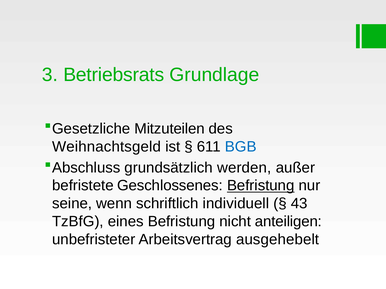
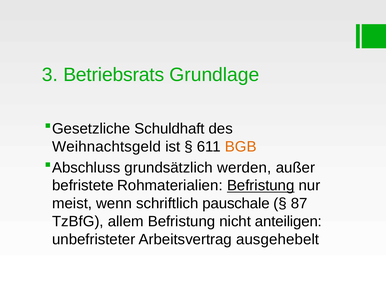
Mitzuteilen: Mitzuteilen -> Schuldhaft (170, 129)
BGB colour: blue -> orange (241, 147)
Geschlossenes: Geschlossenes -> Rohmaterialien (170, 186)
seine: seine -> meist (72, 204)
individuell: individuell -> pauschale (236, 204)
43: 43 -> 87 (299, 204)
eines: eines -> allem (126, 222)
